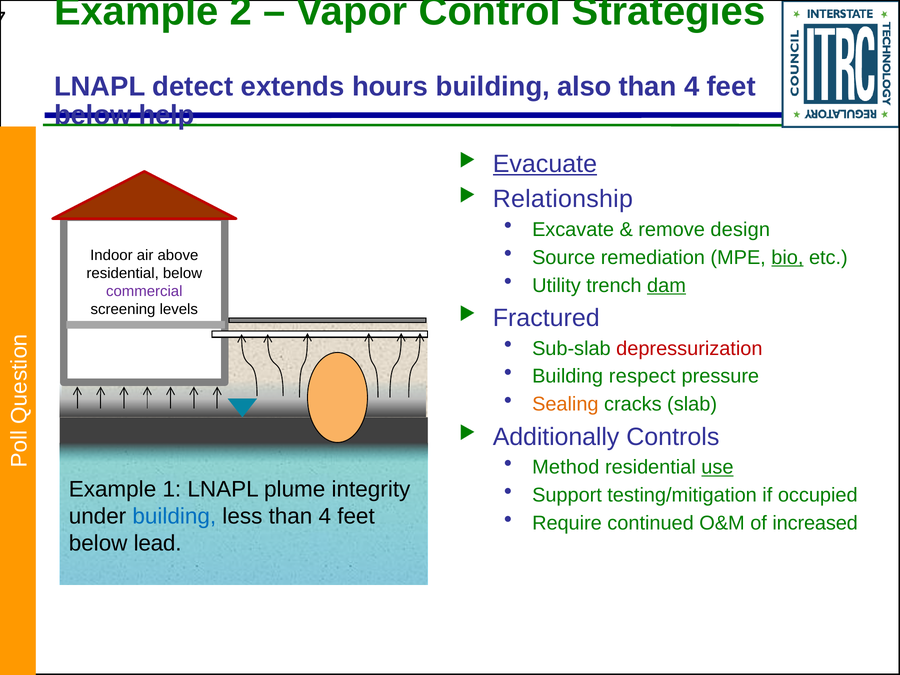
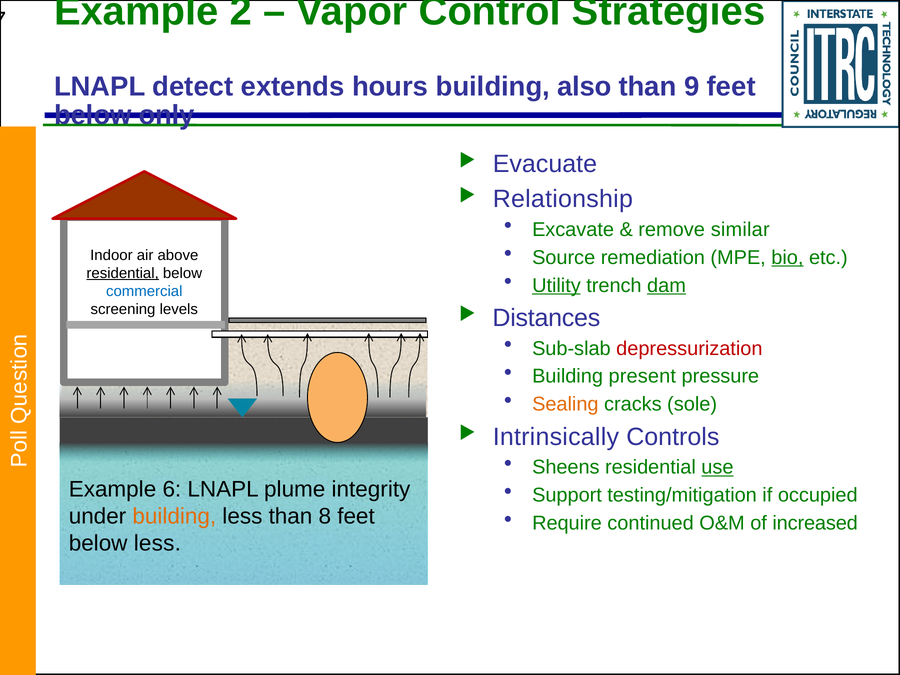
4: 4 -> 9 (692, 87)
help: help -> only (167, 115)
Evacuate underline: present -> none (545, 164)
design: design -> similar (740, 229)
residential underline: none -> present (123, 273)
Utility underline: none -> present (556, 285)
commercial colour: purple -> blue (144, 291)
Fractured: Fractured -> Distances (546, 318)
respect: respect -> present (642, 376)
slab: slab -> sole (692, 404)
Additionally: Additionally -> Intrinsically (556, 437)
Method: Method -> Sheens (566, 467)
1: 1 -> 6 (172, 489)
building colour: blue -> orange (174, 516)
less than 4: 4 -> 8 (325, 516)
below lead: lead -> less (157, 543)
